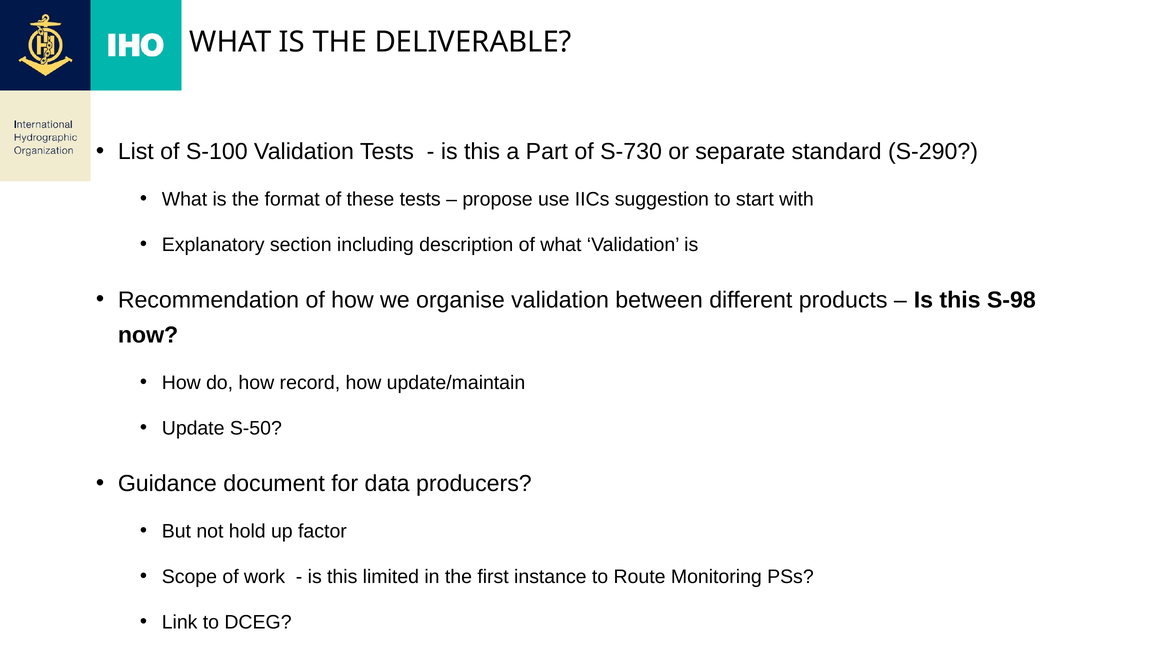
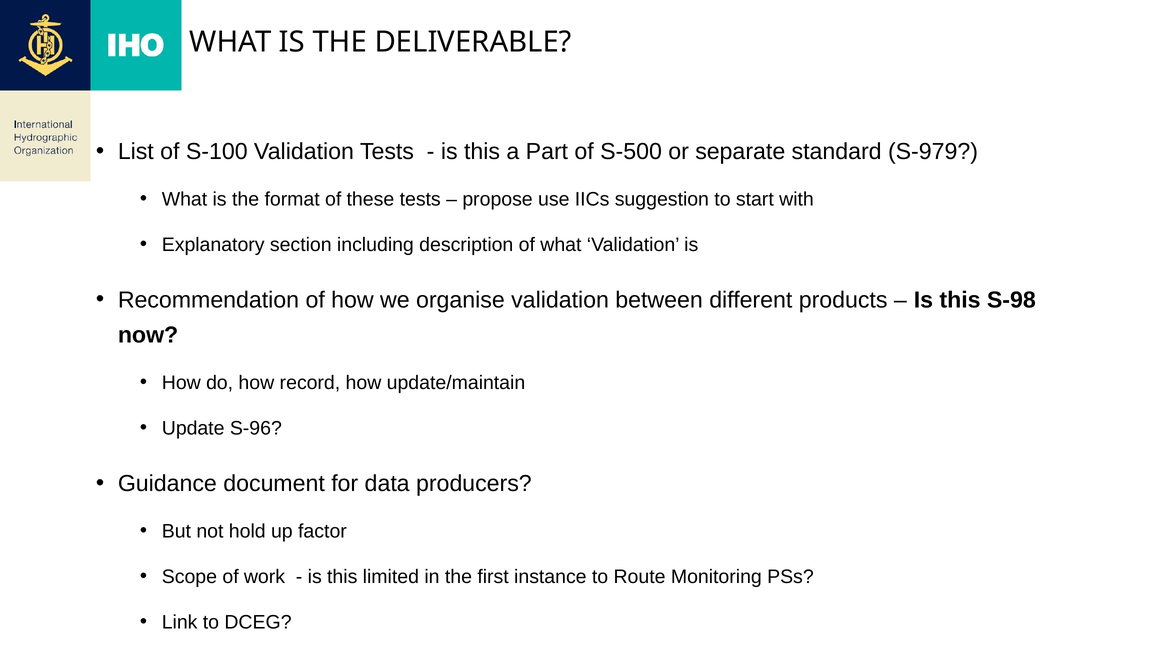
S-730: S-730 -> S-500 (631, 152)
S-290: S-290 -> S-979 (933, 152)
S-50: S-50 -> S-96 (256, 429)
